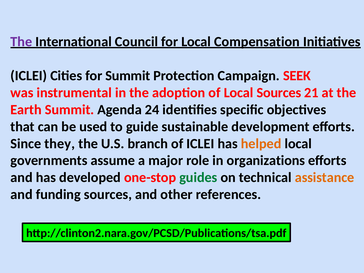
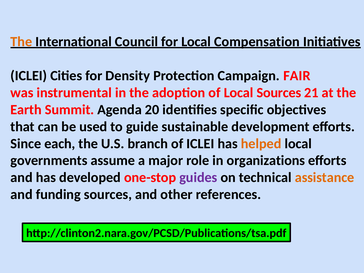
The colour: purple -> orange (21, 42)
for Summit: Summit -> Density (128, 76)
SEEK: SEEK -> FAIR (297, 76)
24: 24 -> 20 (152, 110)
they: they -> each (60, 144)
guides colour: green -> purple (198, 178)
